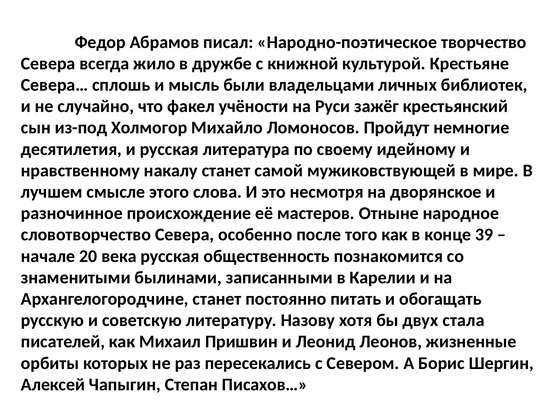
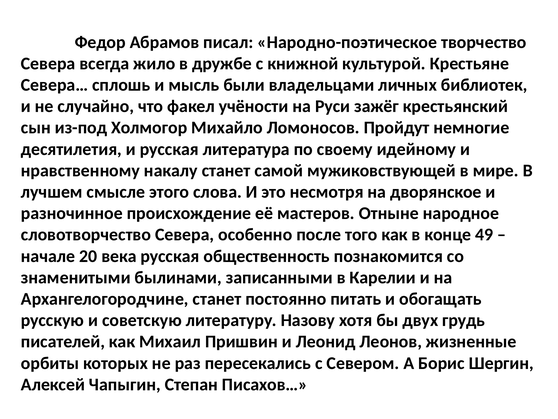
39: 39 -> 49 (484, 234)
стала: стала -> грудь (464, 320)
